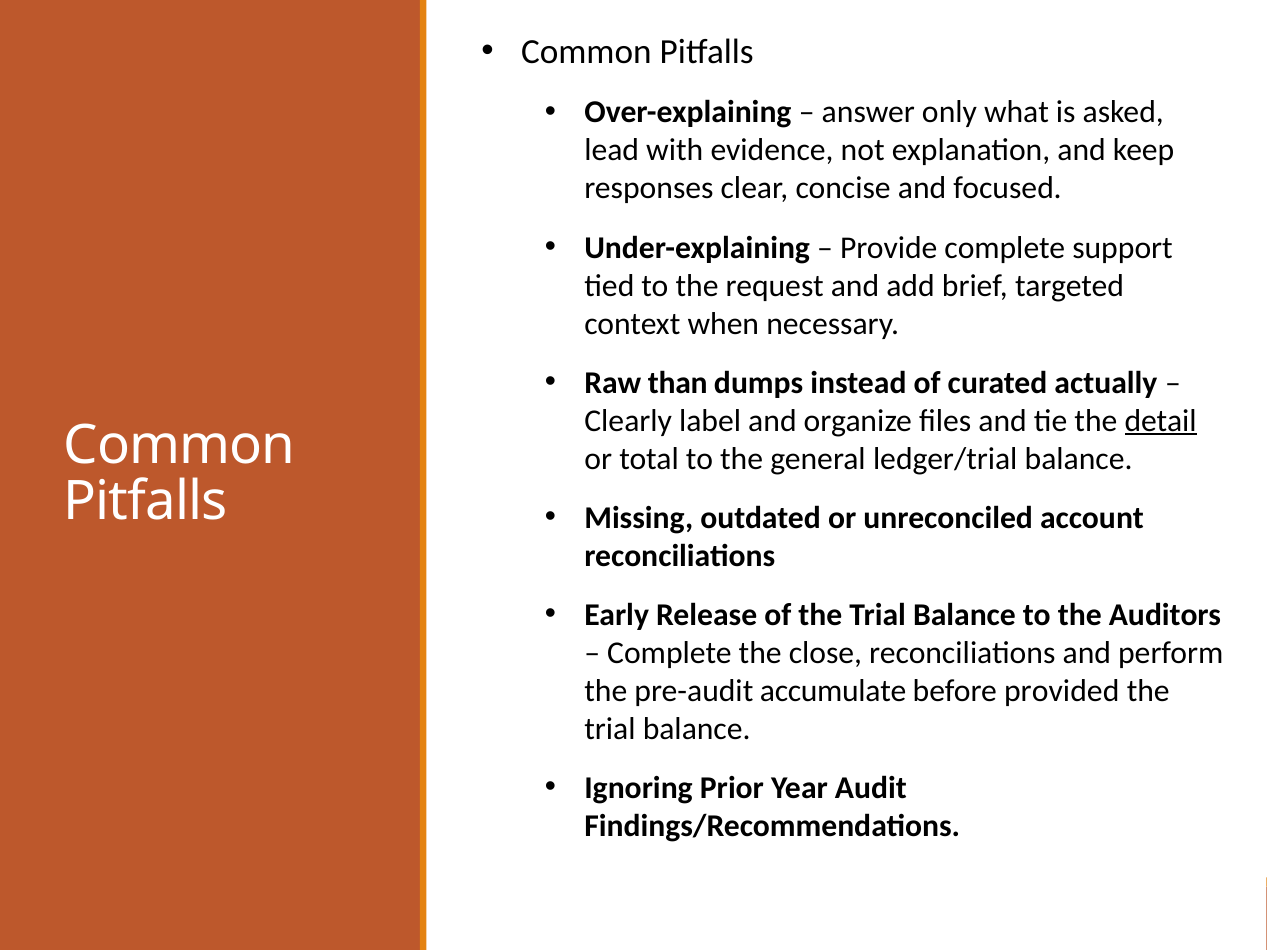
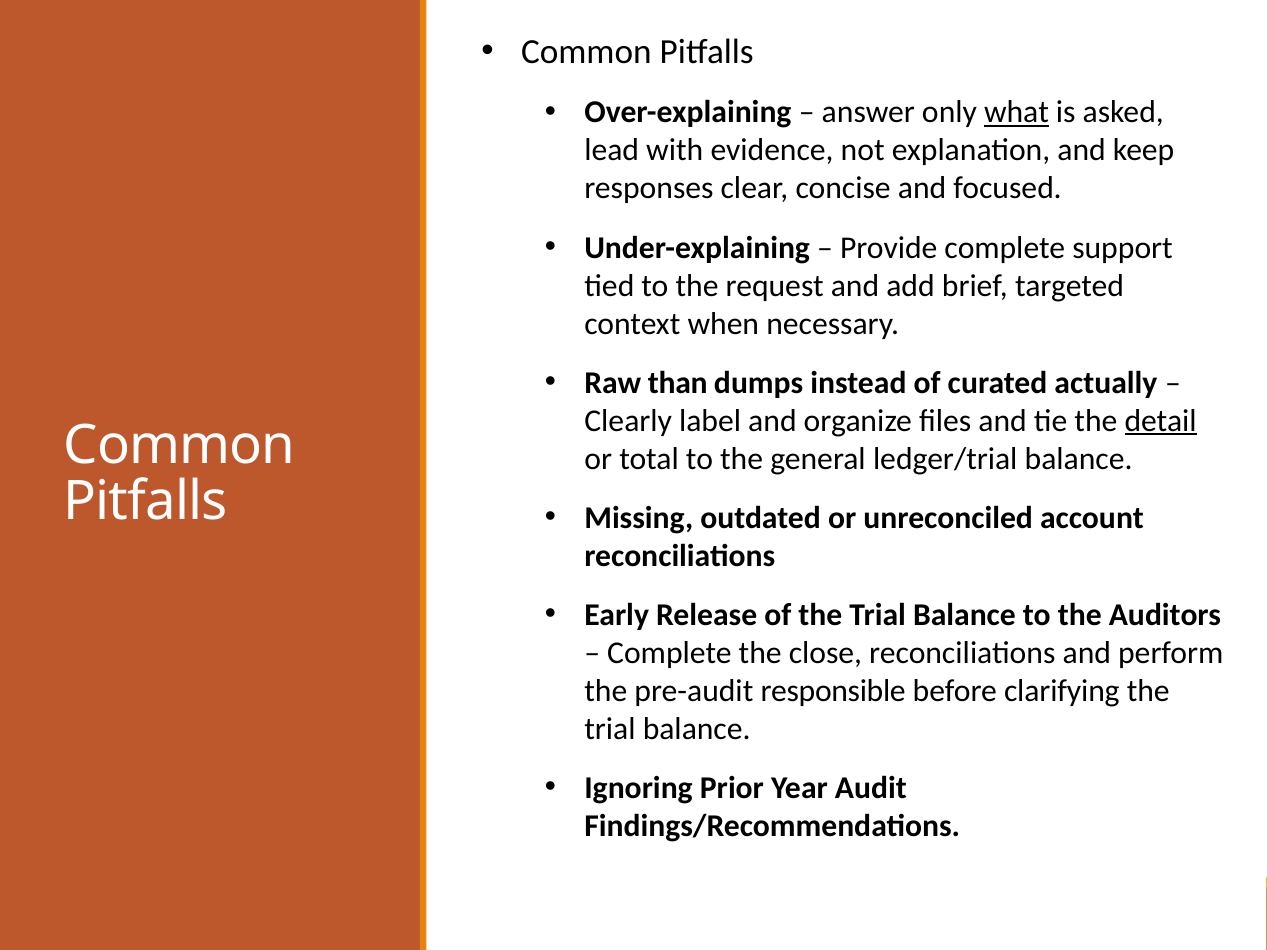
what underline: none -> present (1016, 113)
accumulate: accumulate -> responsible (833, 691)
provided: provided -> clarifying (1062, 691)
